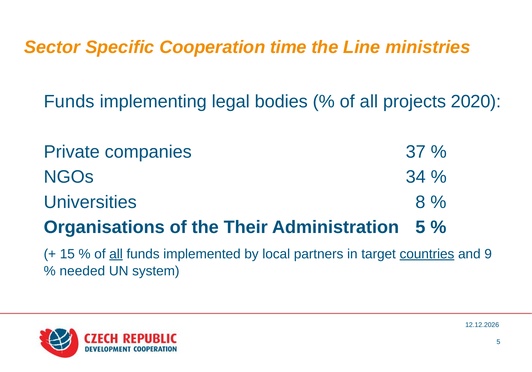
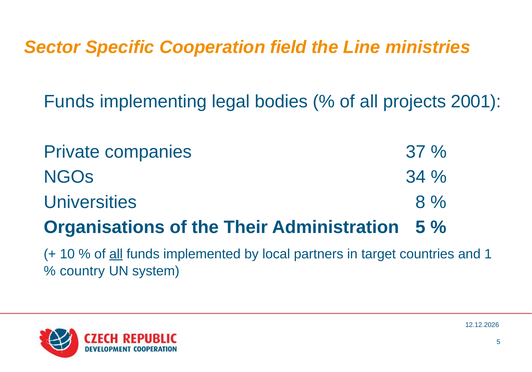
time: time -> field (288, 47)
2020: 2020 -> 2001 (476, 102)
15: 15 -> 10 (67, 254)
countries underline: present -> none (427, 254)
9: 9 -> 1 (488, 254)
needed: needed -> country (82, 271)
